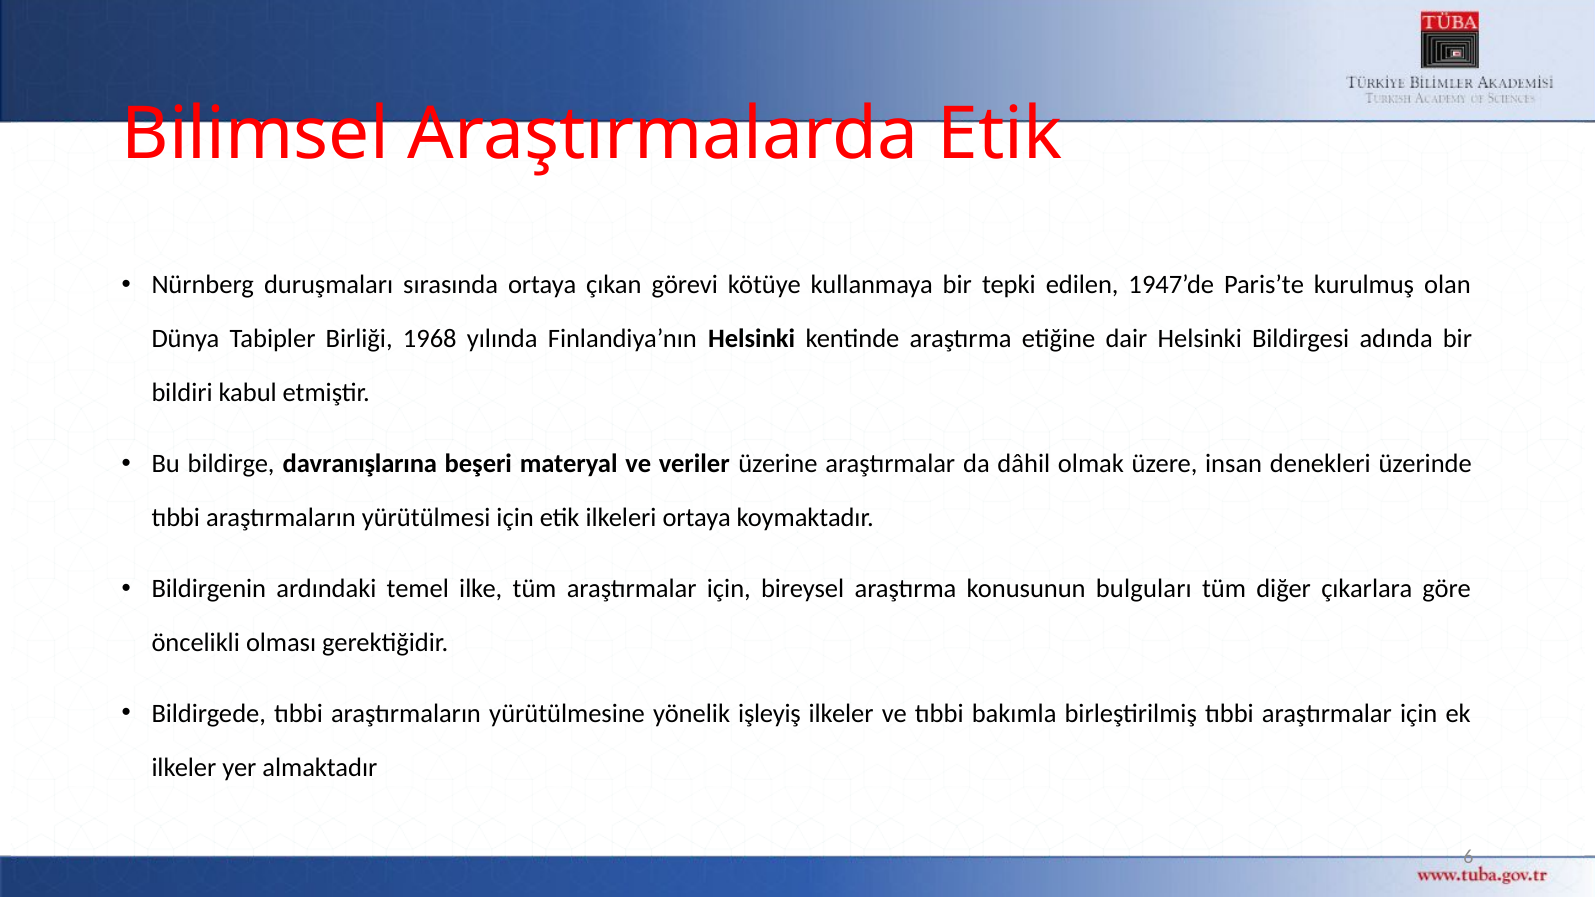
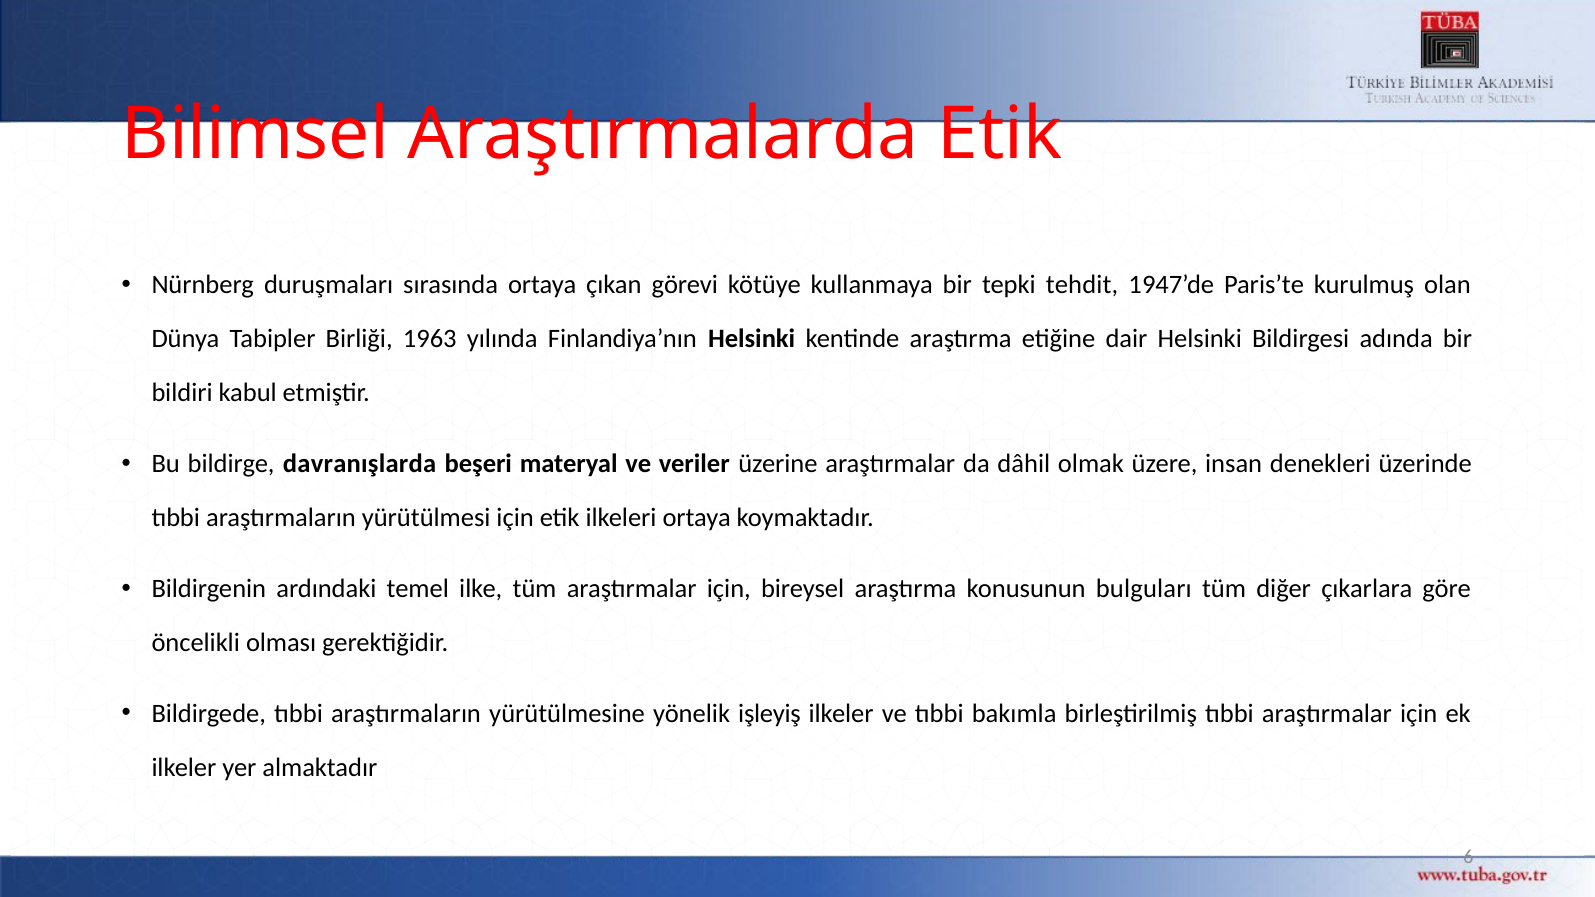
edilen: edilen -> tehdit (1082, 285)
1968: 1968 -> 1963 (430, 339)
davranışlarına: davranışlarına -> davranışlarda (360, 464)
